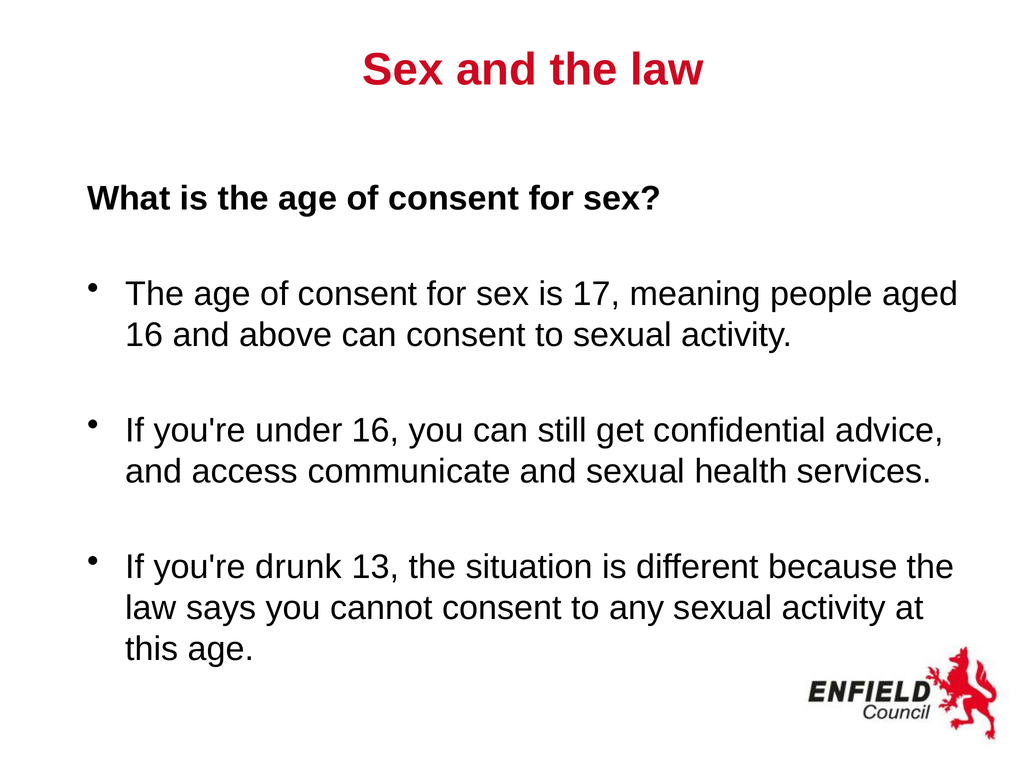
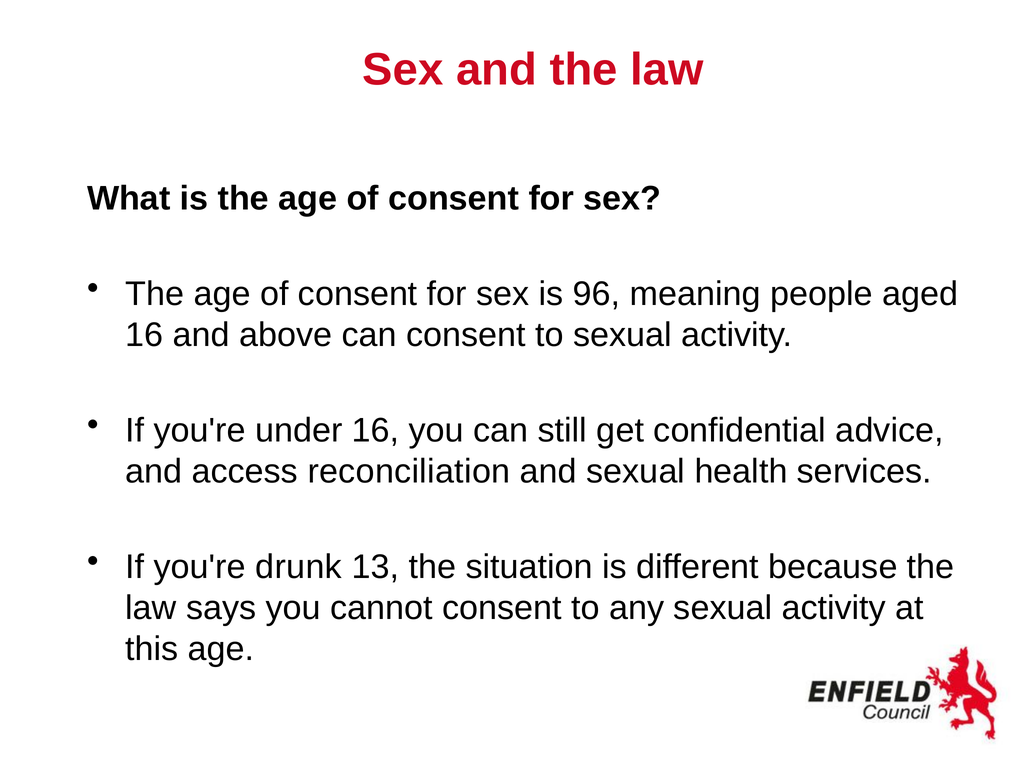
17: 17 -> 96 (597, 294)
communicate: communicate -> reconciliation (409, 472)
